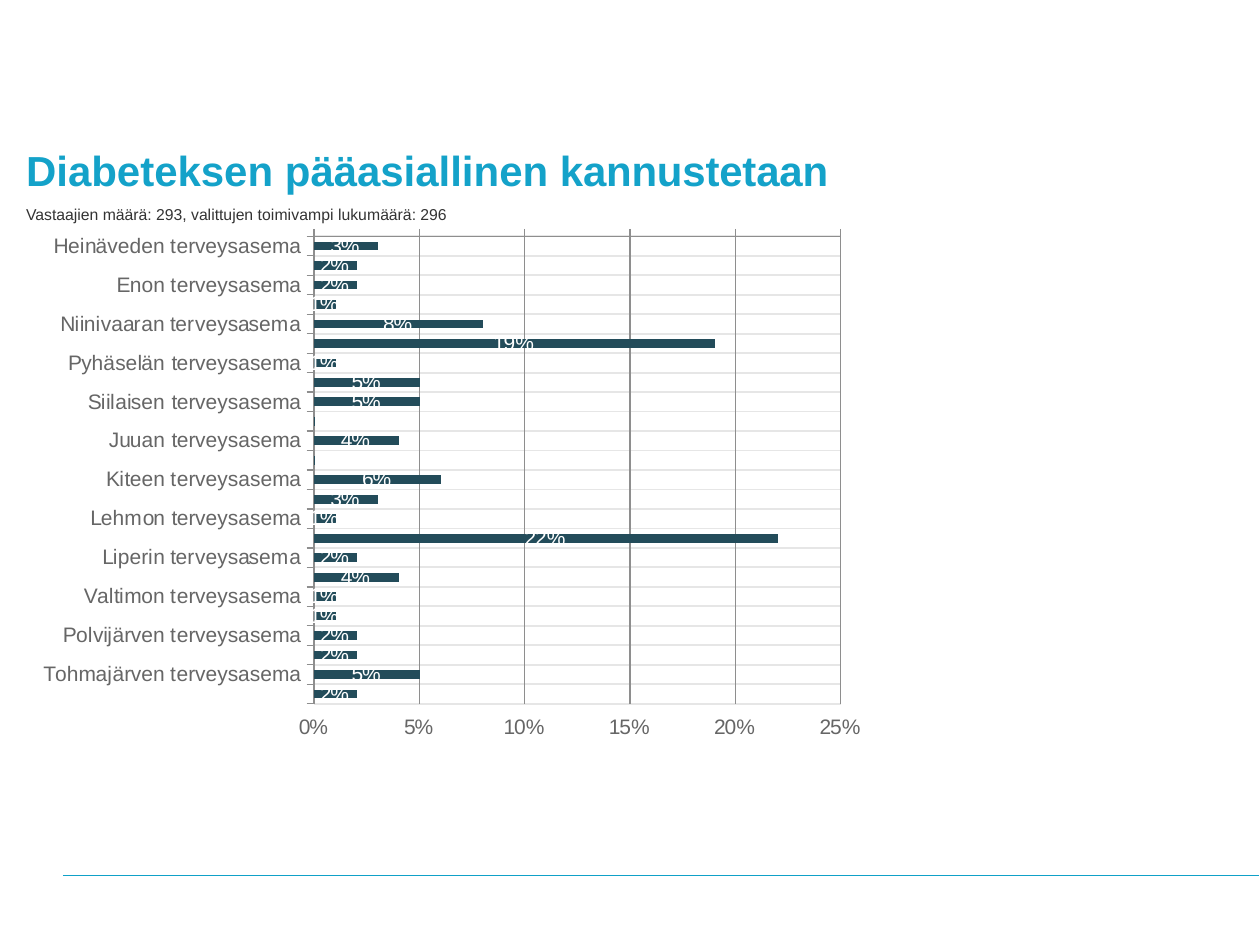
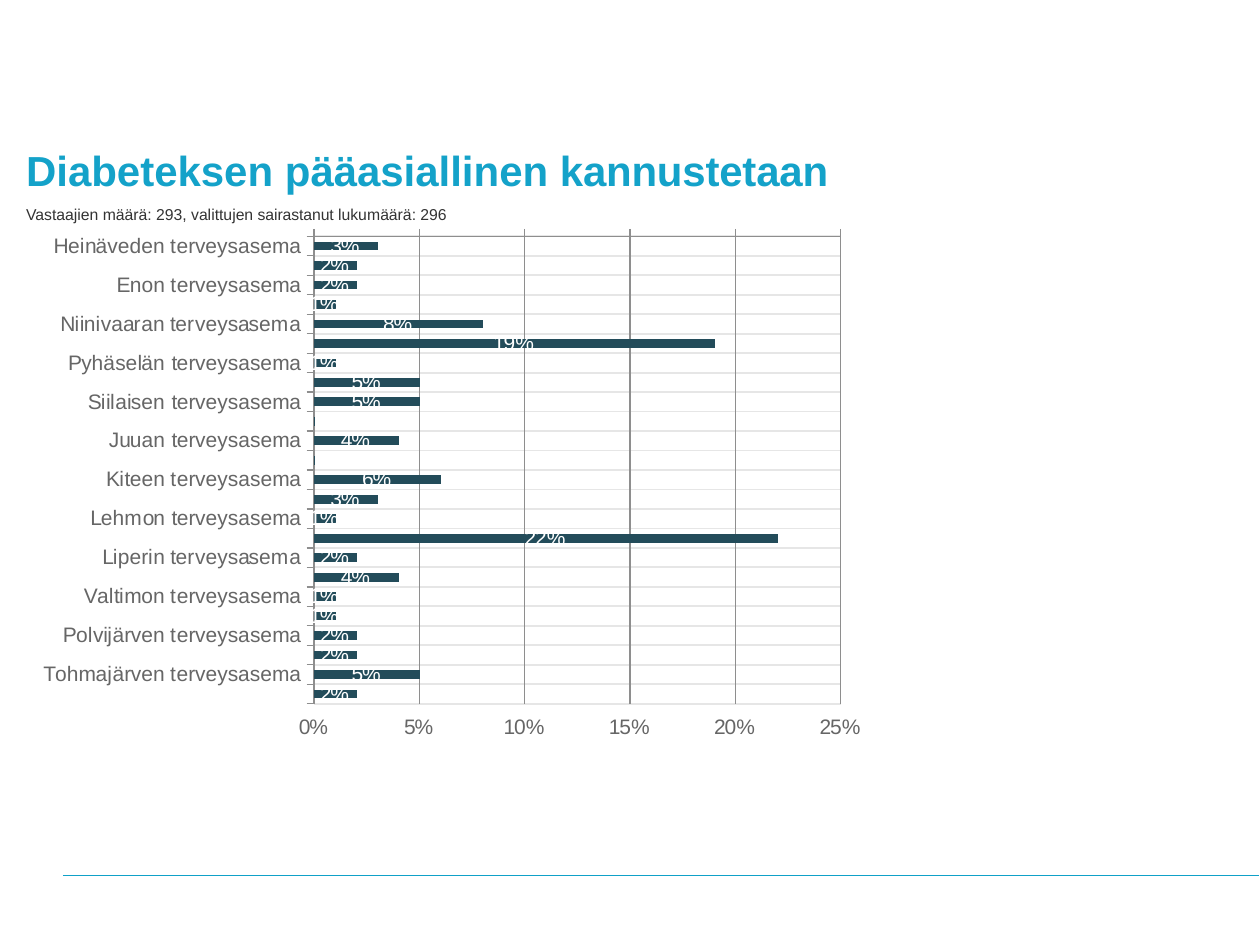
toimivampi: toimivampi -> sairastanut (296, 215)
